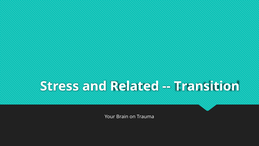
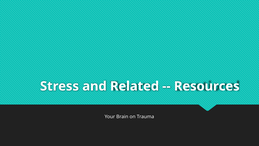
Transition: Transition -> Resources (207, 86)
